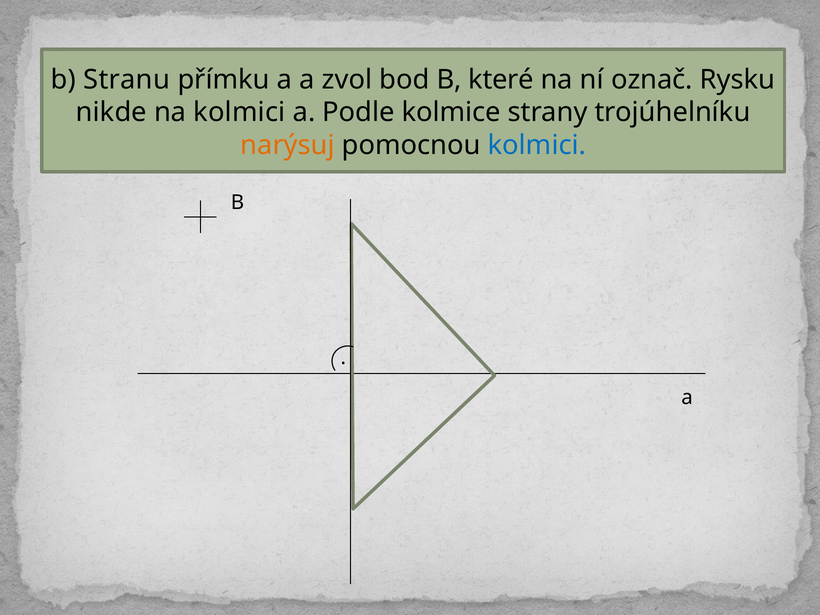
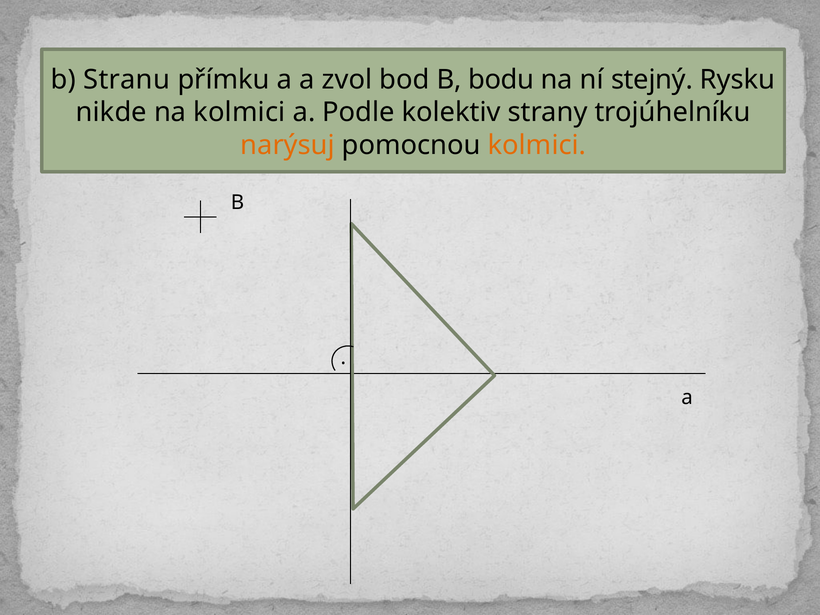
které: které -> bodu (501, 80)
označ: označ -> stejný (652, 80)
kolmice: kolmice -> kolektiv (451, 112)
kolmici colour: blue -> orange (537, 145)
